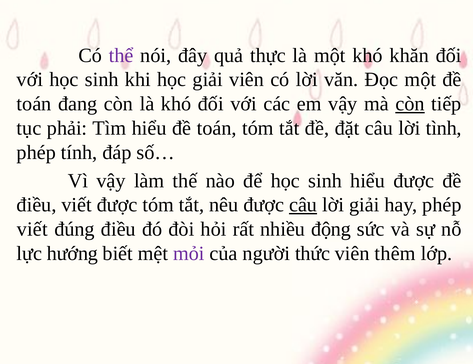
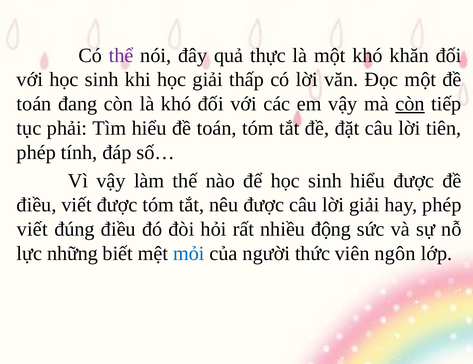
giải viên: viên -> thấp (247, 80)
tình: tình -> tiên (444, 128)
câu underline: present -> none (303, 205)
hướng: hướng -> những (73, 253)
mỏi colour: purple -> blue (189, 253)
thêm: thêm -> ngôn (395, 253)
